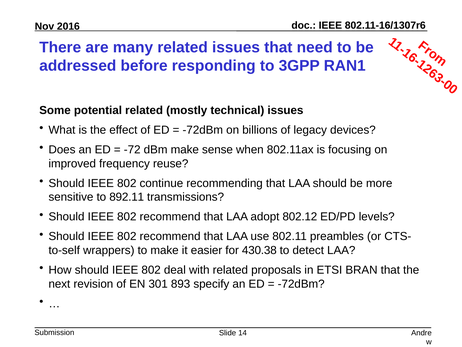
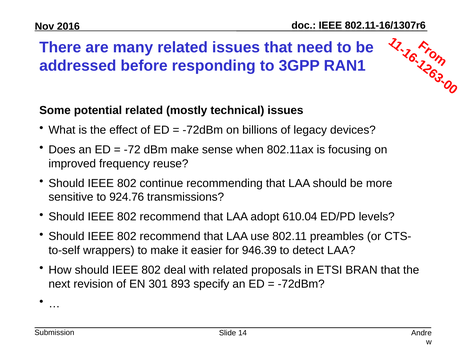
892.11: 892.11 -> 924.76 (127, 197)
802.12: 802.12 -> 610.04 (300, 216)
430.38: 430.38 -> 946.39 (259, 250)
